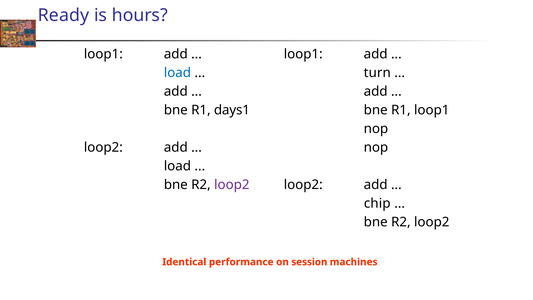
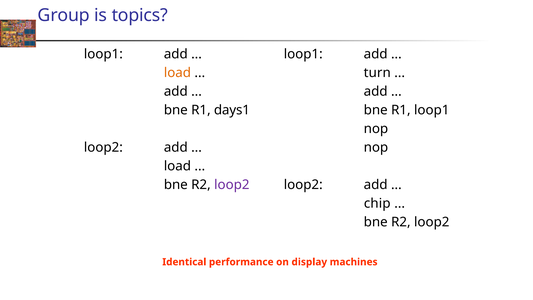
Ready: Ready -> Group (64, 15)
hours: hours -> topics (140, 15)
load colour: blue -> orange (177, 73)
session: session -> display (309, 262)
